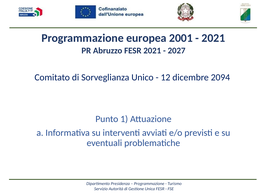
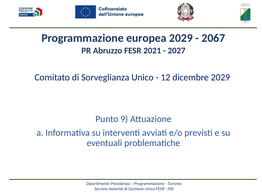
europea 2001: 2001 -> 2029 (181, 38)
2021: 2021 -> 2067 (213, 38)
dicembre 2094: 2094 -> 2029 (220, 78)
1: 1 -> 9 (124, 119)
